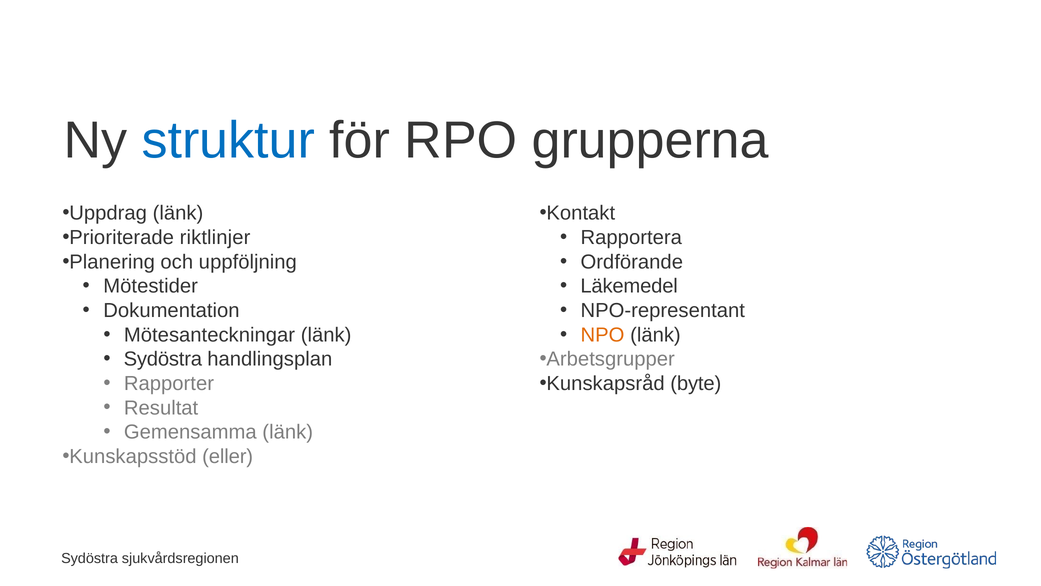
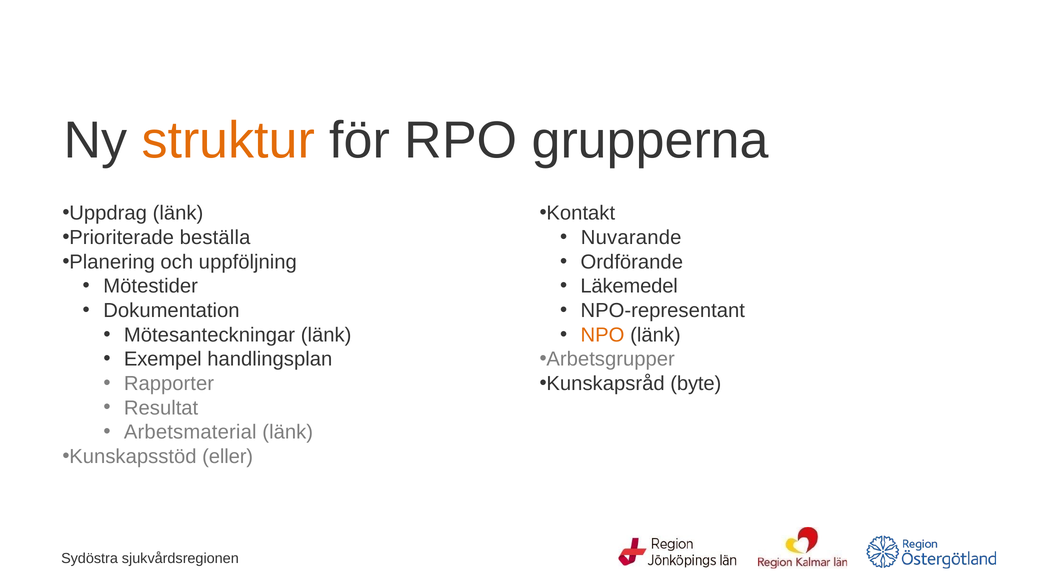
struktur colour: blue -> orange (228, 140)
riktlinjer: riktlinjer -> beställa (215, 237)
Rapportera: Rapportera -> Nuvarande (631, 237)
Sydöstra: Sydöstra -> Exempel (163, 359)
Gemensamma: Gemensamma -> Arbetsmaterial (190, 432)
